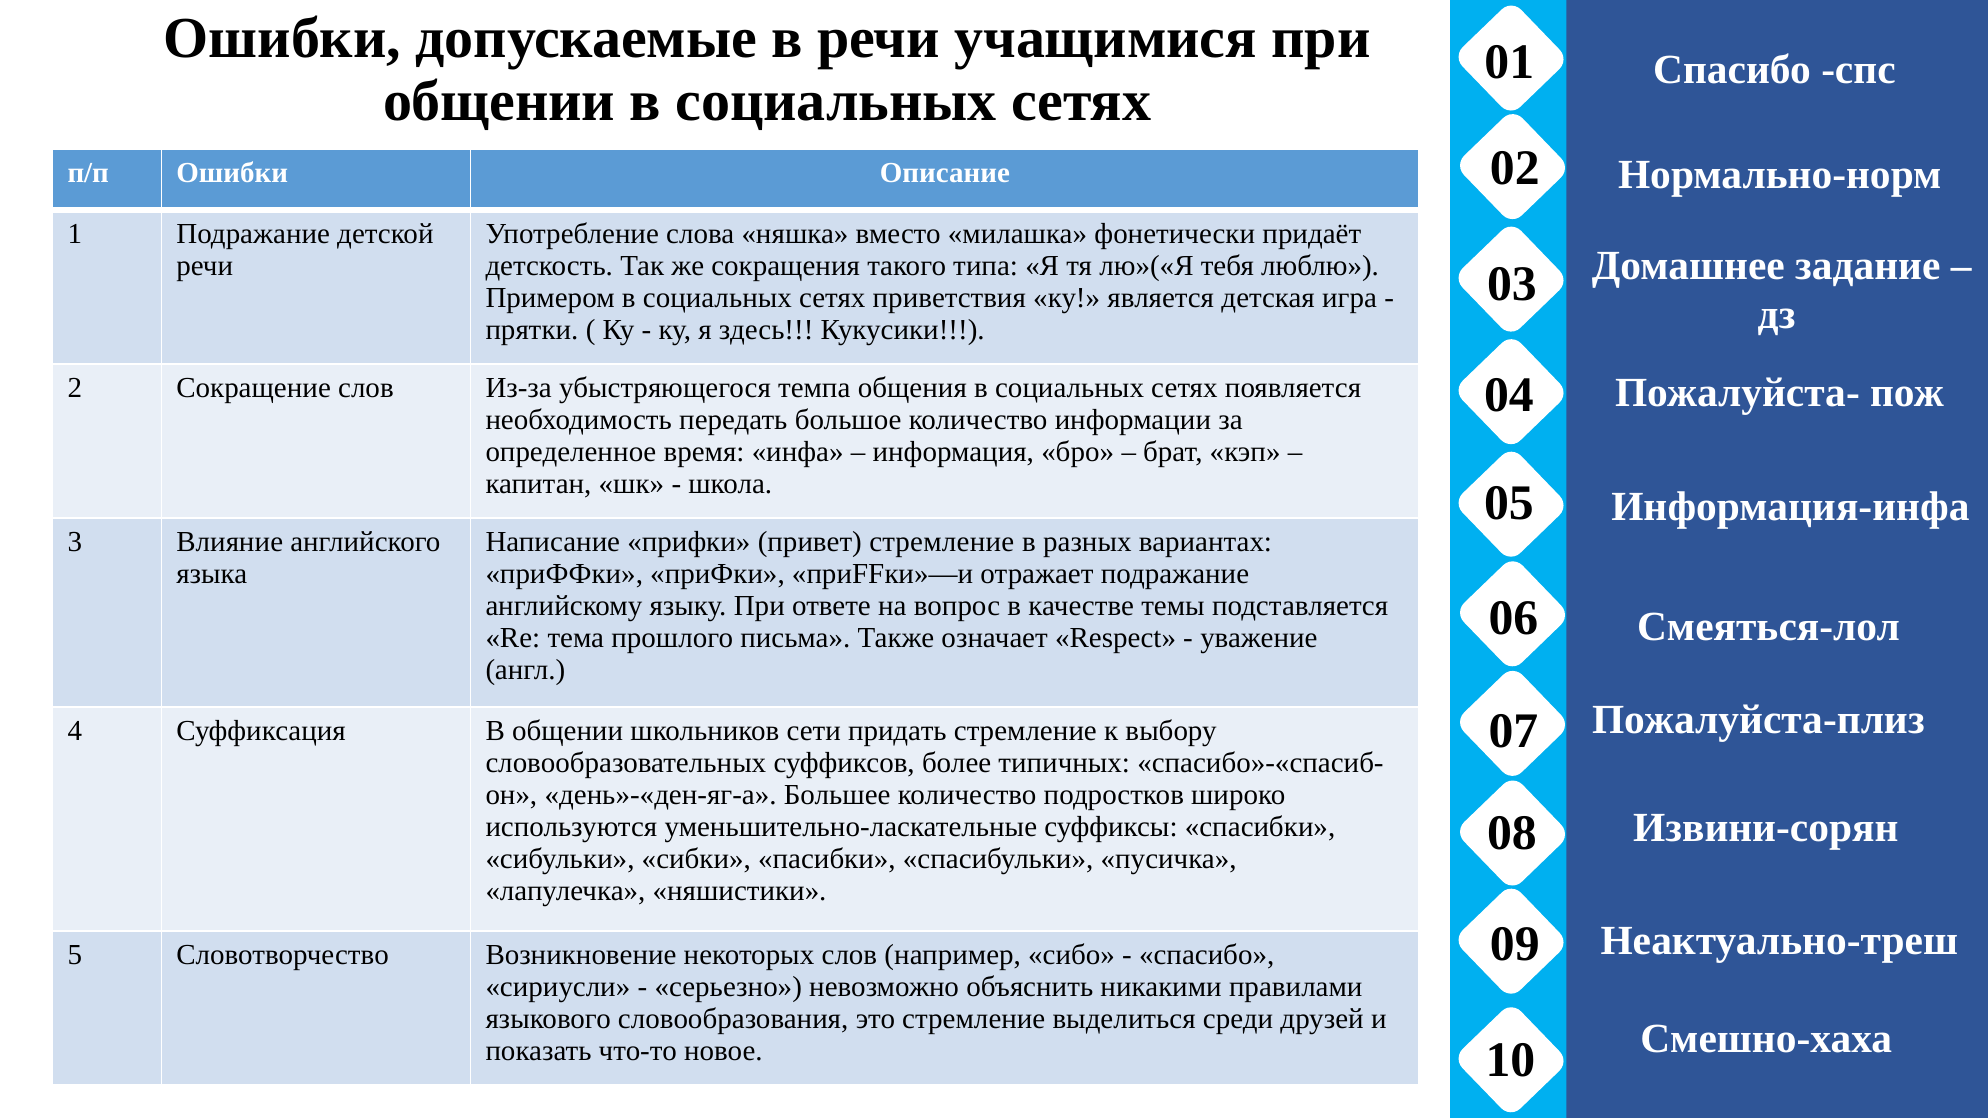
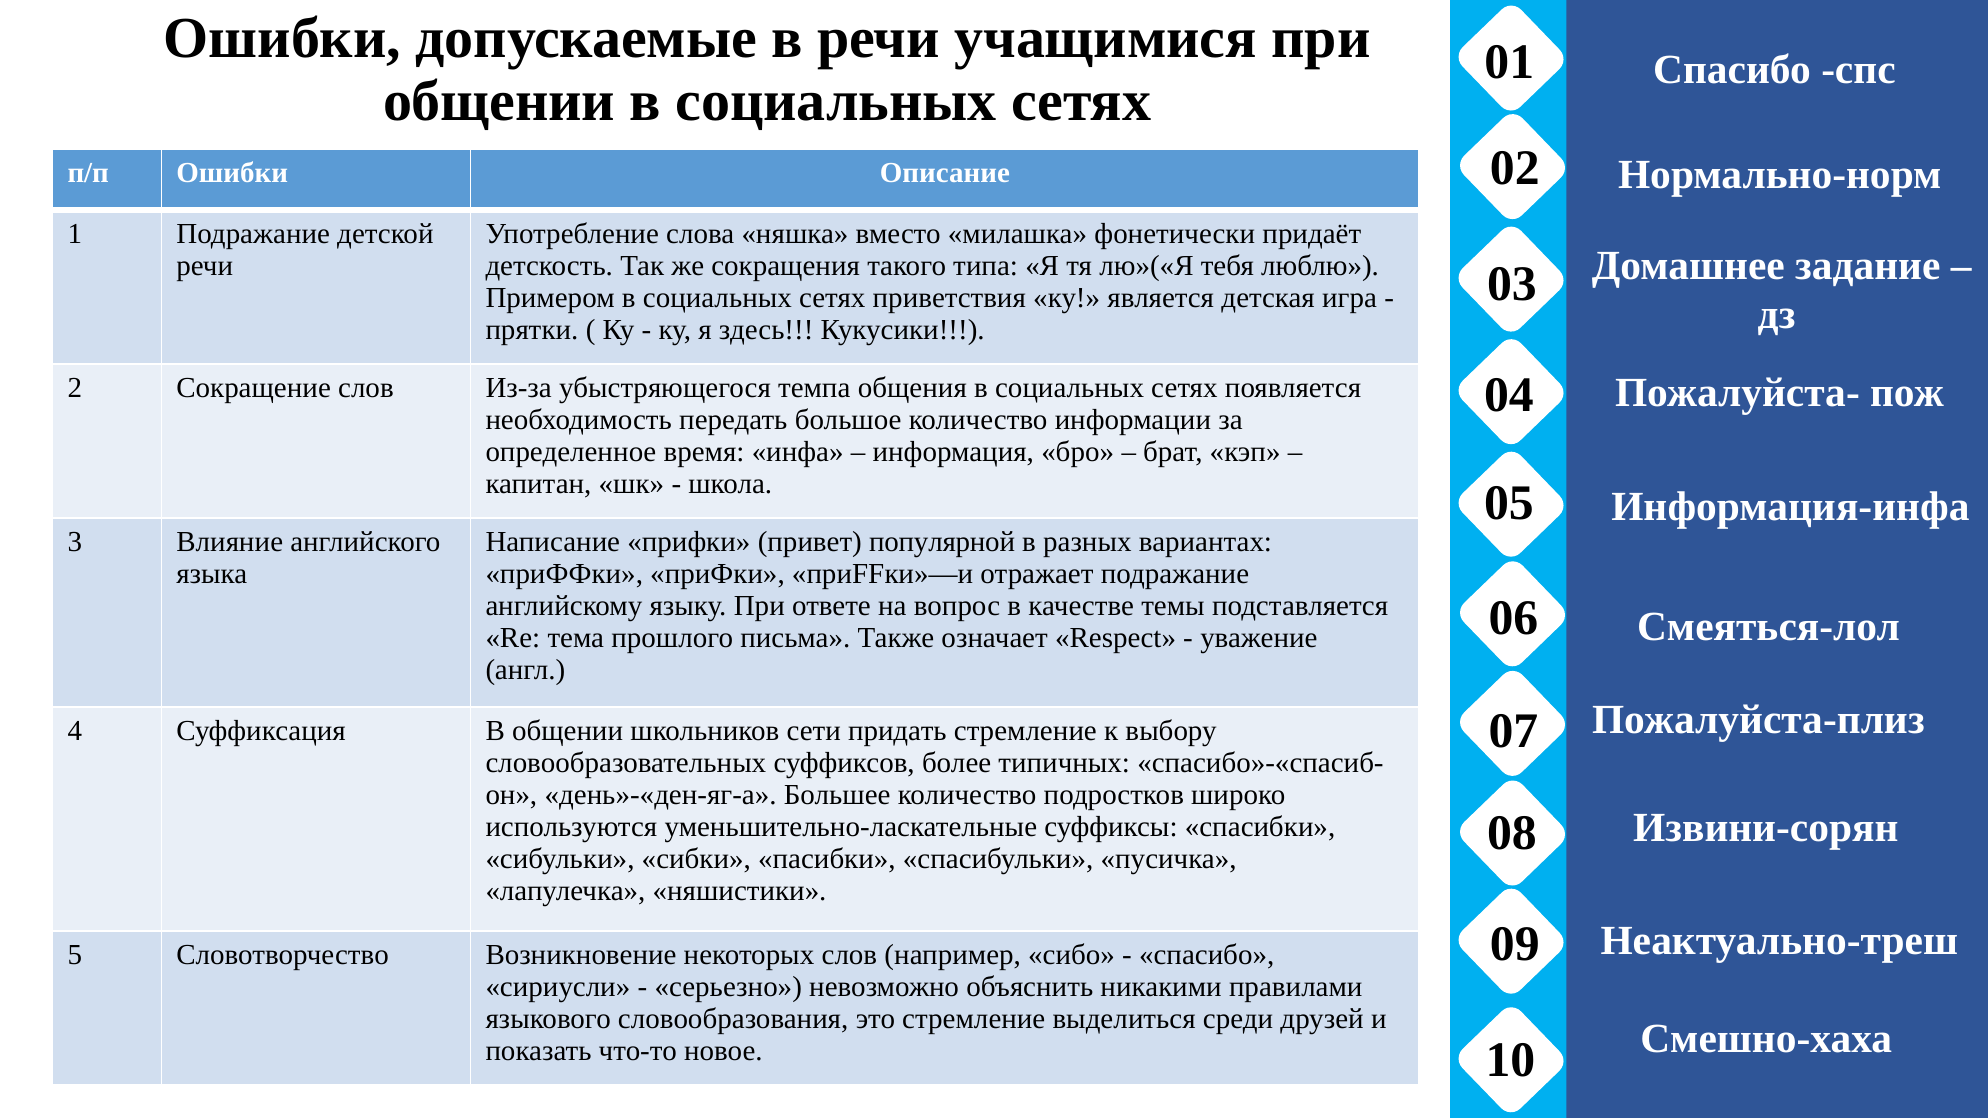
привет стремление: стремление -> популярной (942, 542)
